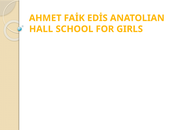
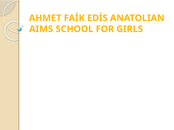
HALL: HALL -> AIMS (41, 29)
